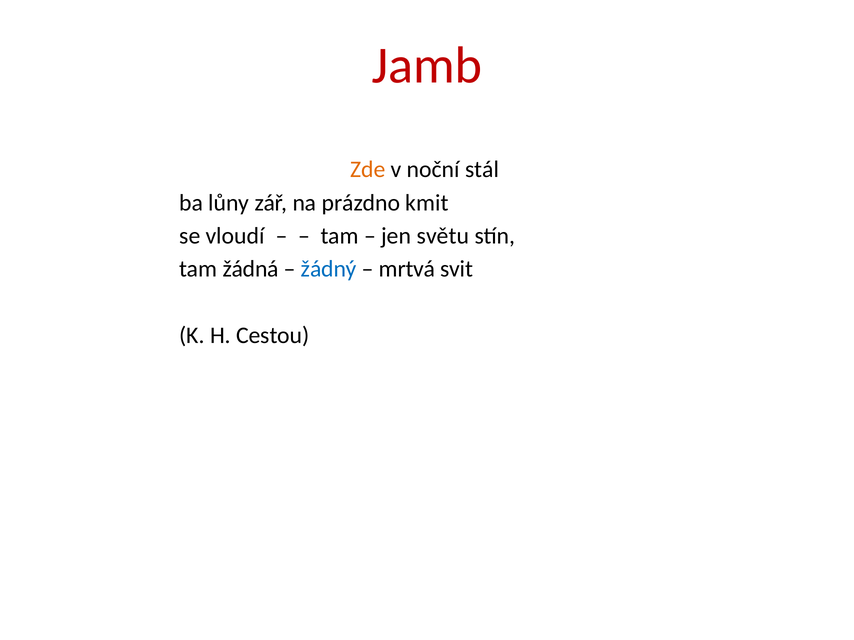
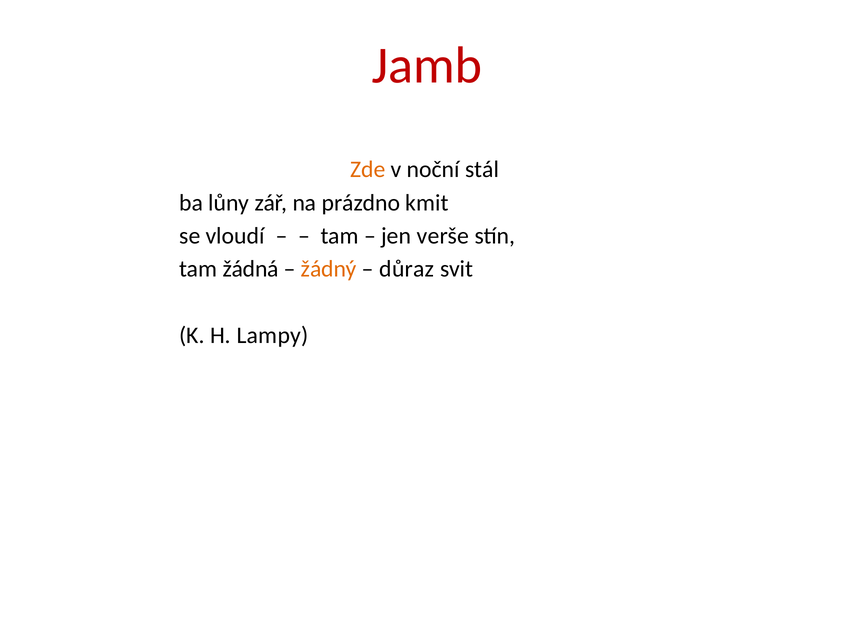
světu: světu -> verše (443, 236)
žádný colour: blue -> orange (329, 269)
mrtvá: mrtvá -> důraz (407, 269)
Cestou: Cestou -> Lampy (273, 336)
